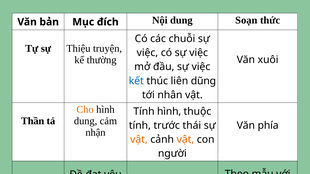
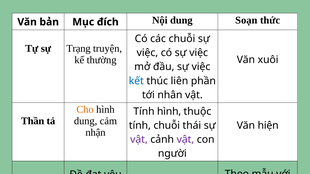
Thiệu: Thiệu -> Trạng (78, 48)
dũng: dũng -> phần (203, 81)
tính trước: trước -> chuỗi (167, 126)
phía: phía -> hiện (268, 126)
vật colour: orange -> purple (139, 140)
vật colour: orange -> purple (185, 140)
